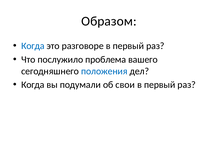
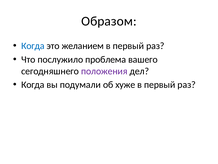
разговоре: разговоре -> желанием (83, 46)
положения colour: blue -> purple (104, 71)
свои: свои -> хуже (125, 85)
